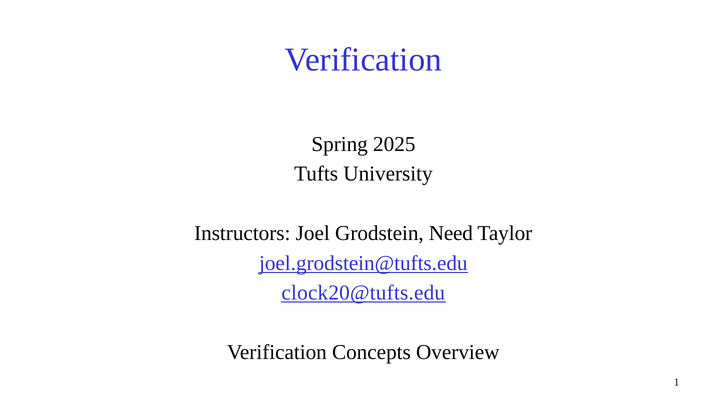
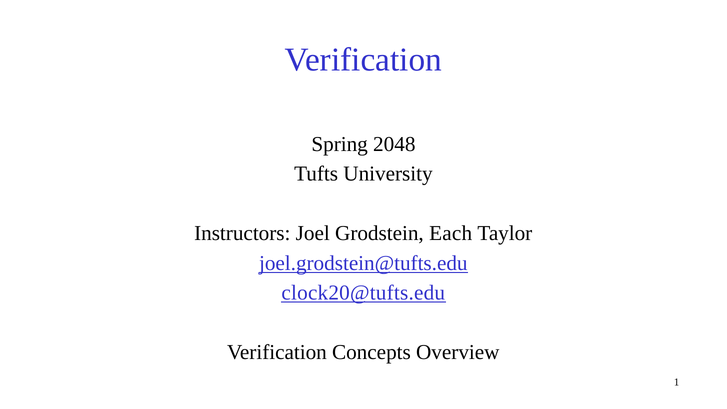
2025: 2025 -> 2048 (394, 144)
Need: Need -> Each (451, 233)
